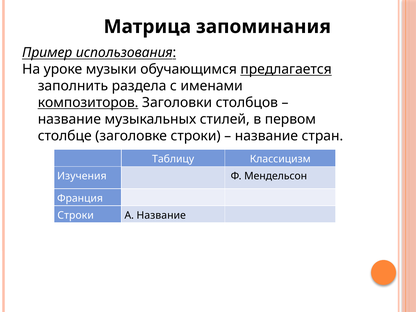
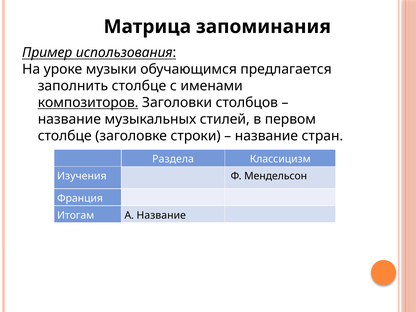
предлагается underline: present -> none (286, 69)
заполнить раздела: раздела -> столбце (139, 86)
Таблицу: Таблицу -> Раздела (173, 159)
Строки: Строки -> Итогам (76, 215)
